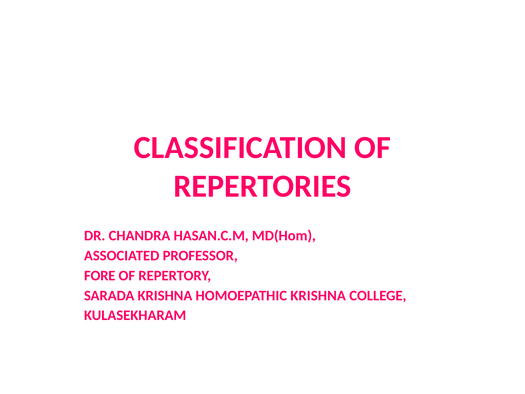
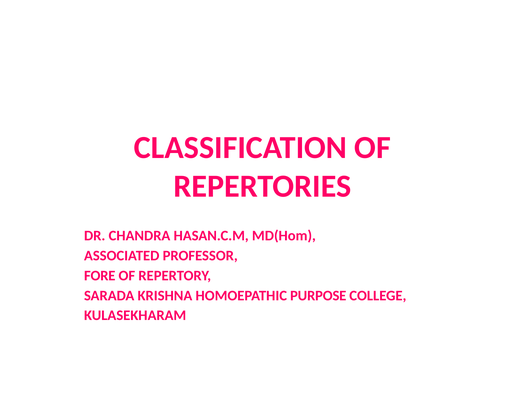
HOMOEPATHIC KRISHNA: KRISHNA -> PURPOSE (318, 295)
